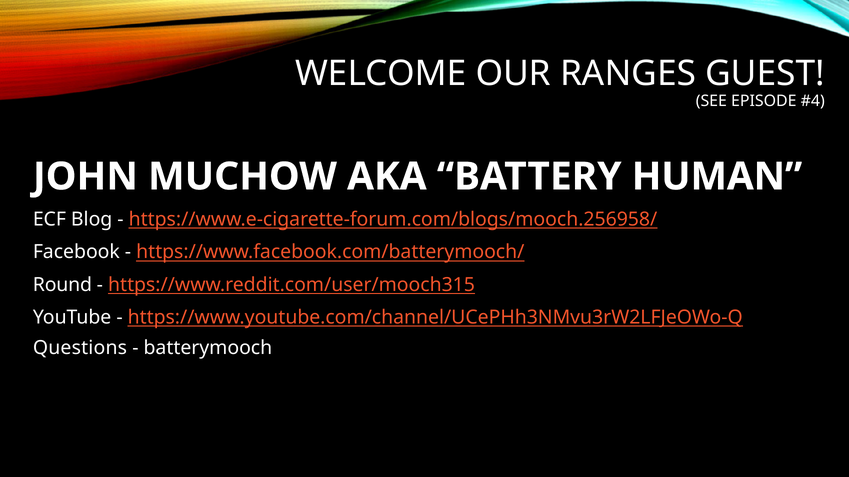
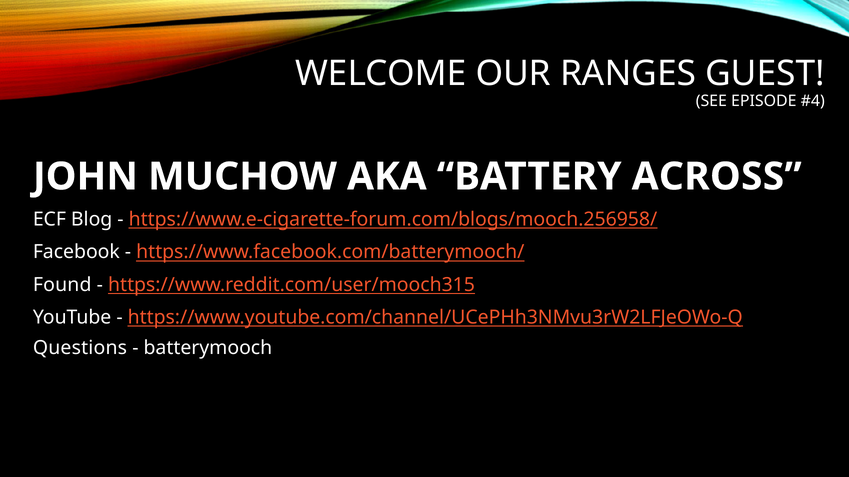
HUMAN: HUMAN -> ACROSS (717, 177)
Round: Round -> Found (62, 285)
